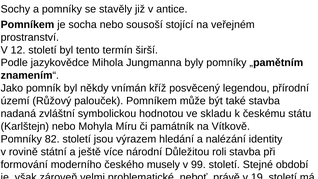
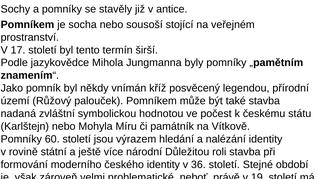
12: 12 -> 17 (18, 50)
skladu: skladu -> počest (216, 114)
82: 82 -> 60 (52, 139)
českého musely: musely -> identity (163, 164)
99: 99 -> 36 (198, 164)
